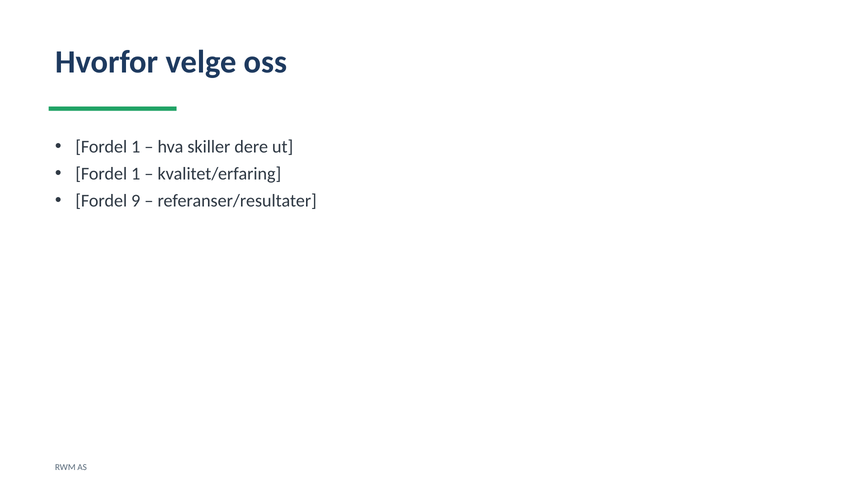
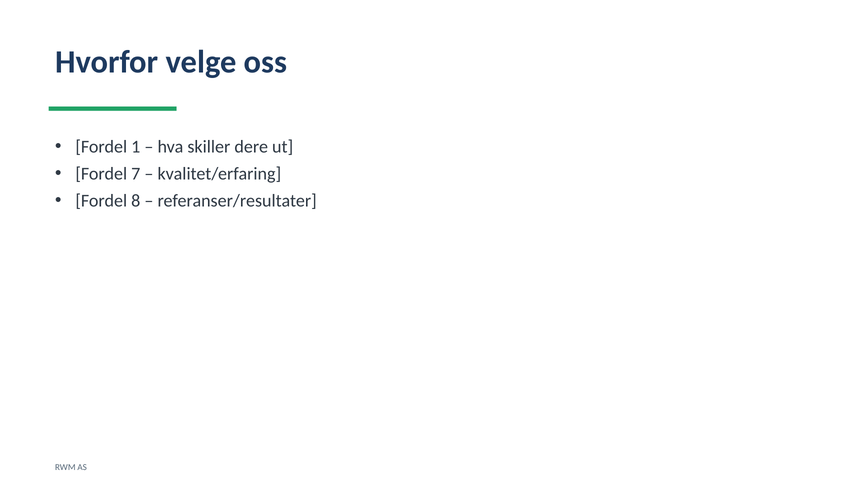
1: 1 -> 7 (136, 174)
9: 9 -> 8 (136, 201)
